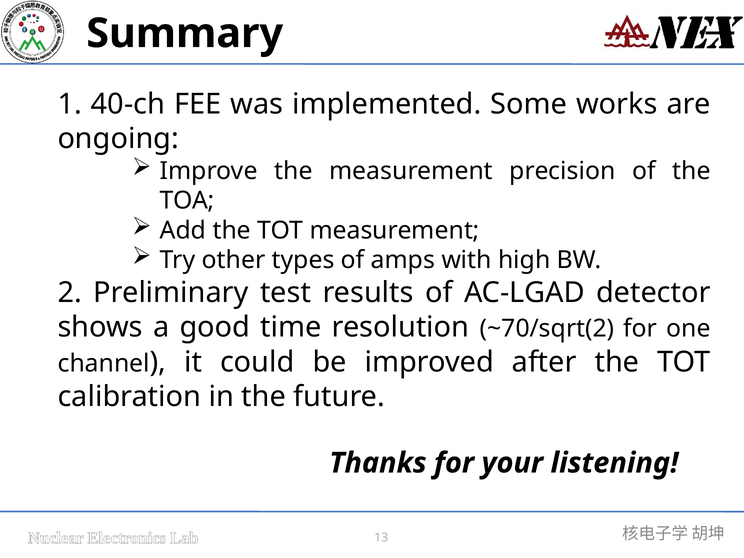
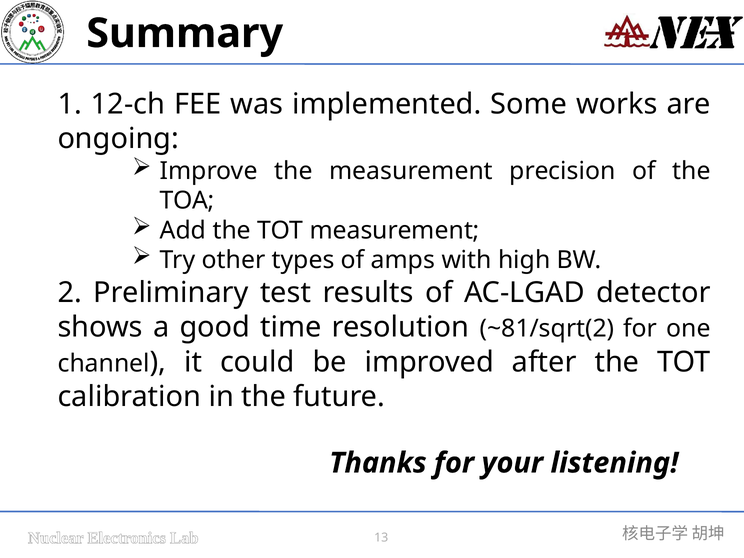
40-ch: 40-ch -> 12-ch (128, 104)
~70/sqrt(2: ~70/sqrt(2 -> ~81/sqrt(2 (547, 329)
